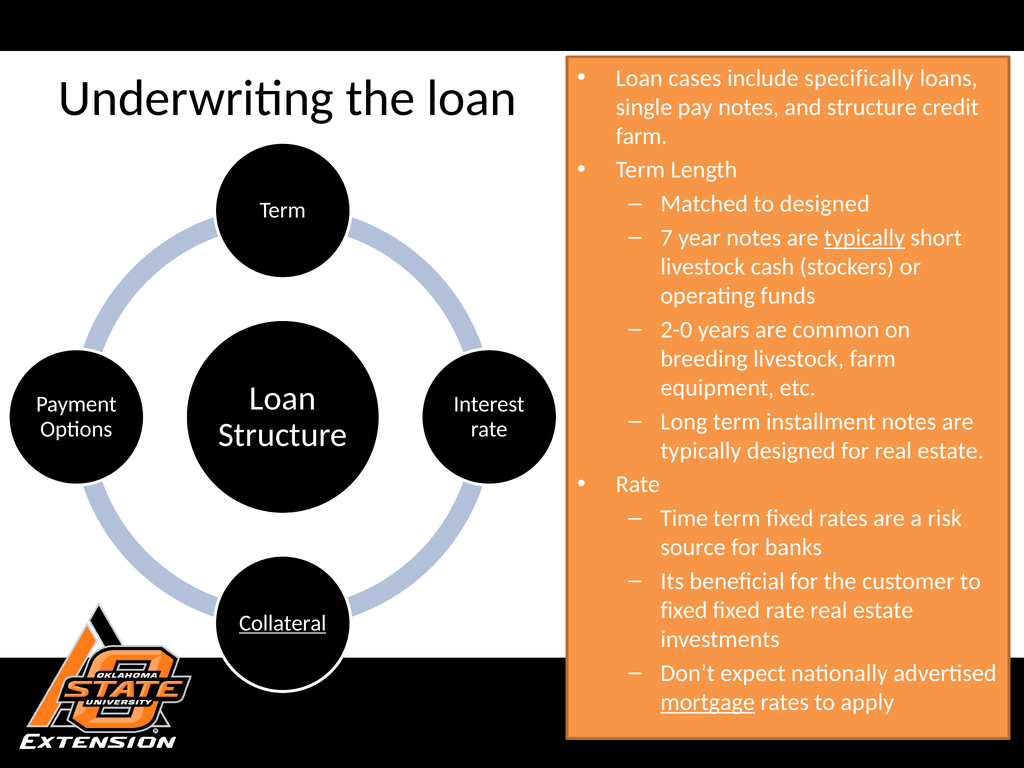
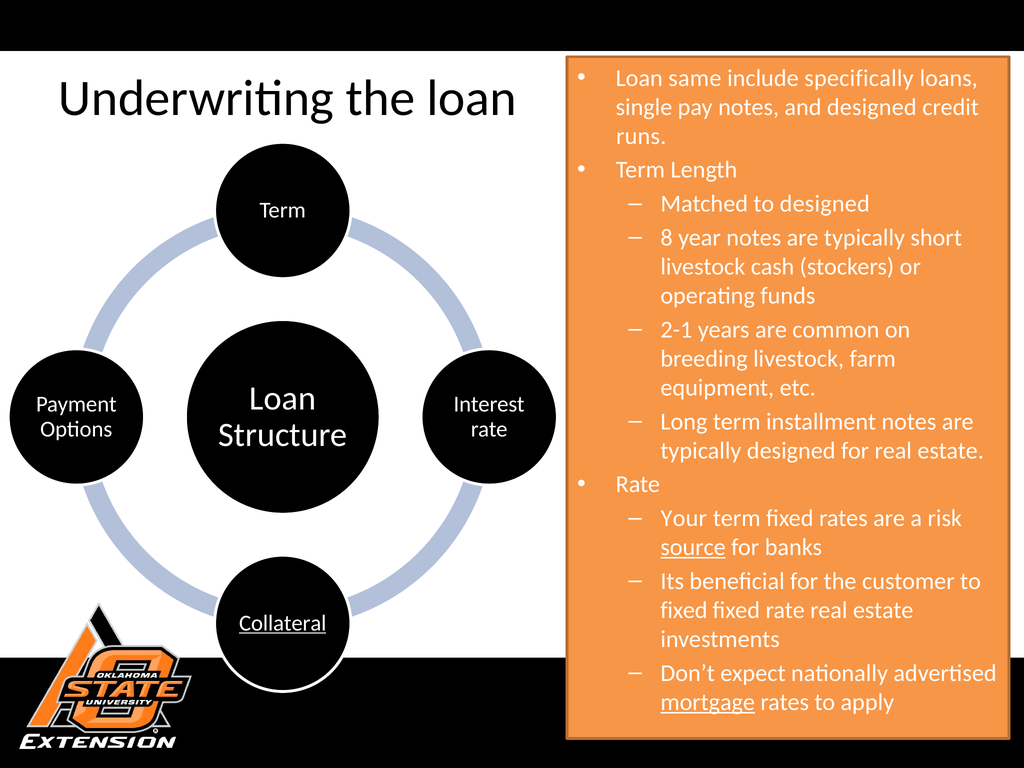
cases: cases -> same (695, 78)
and structure: structure -> designed (872, 107)
farm: farm -> runs (641, 136)
7: 7 -> 8 (667, 238)
typically underline: present -> none (864, 238)
2-0: 2-0 -> 2-1 (676, 330)
Time: Time -> Your (684, 518)
source underline: none -> present (693, 547)
